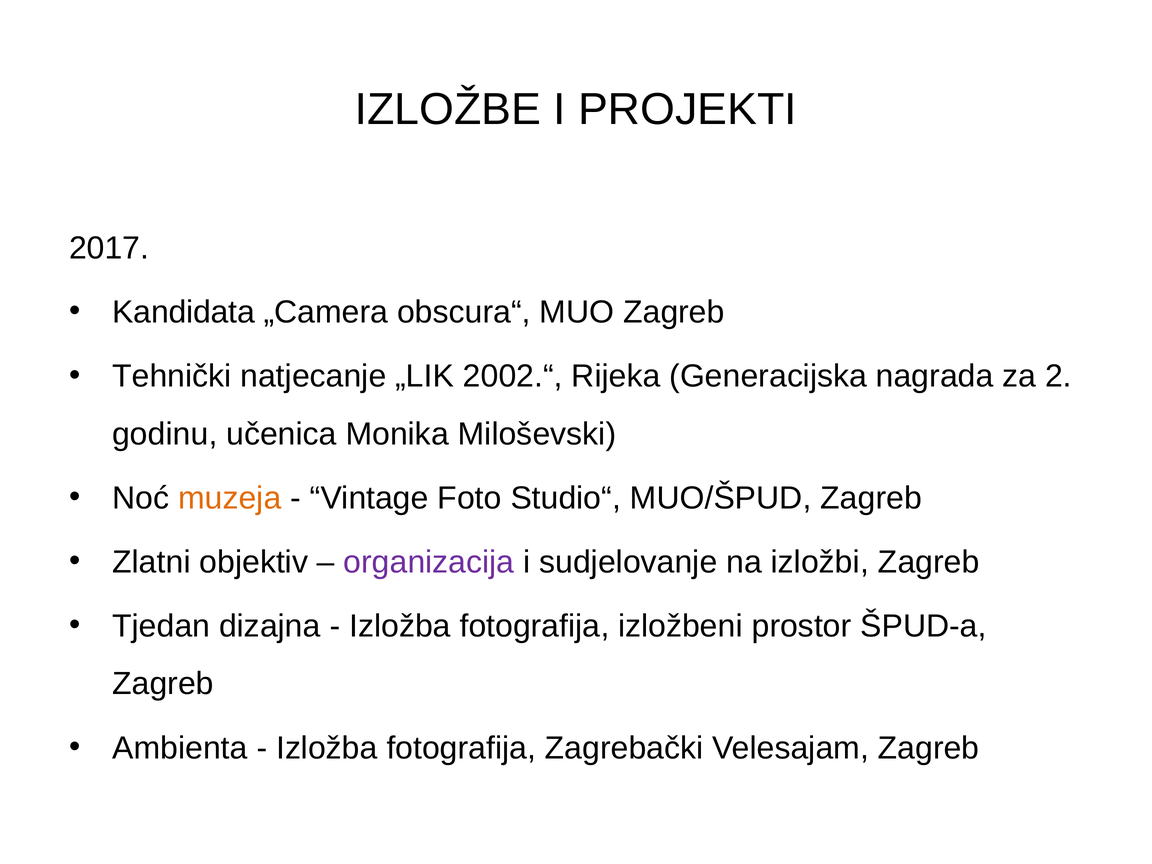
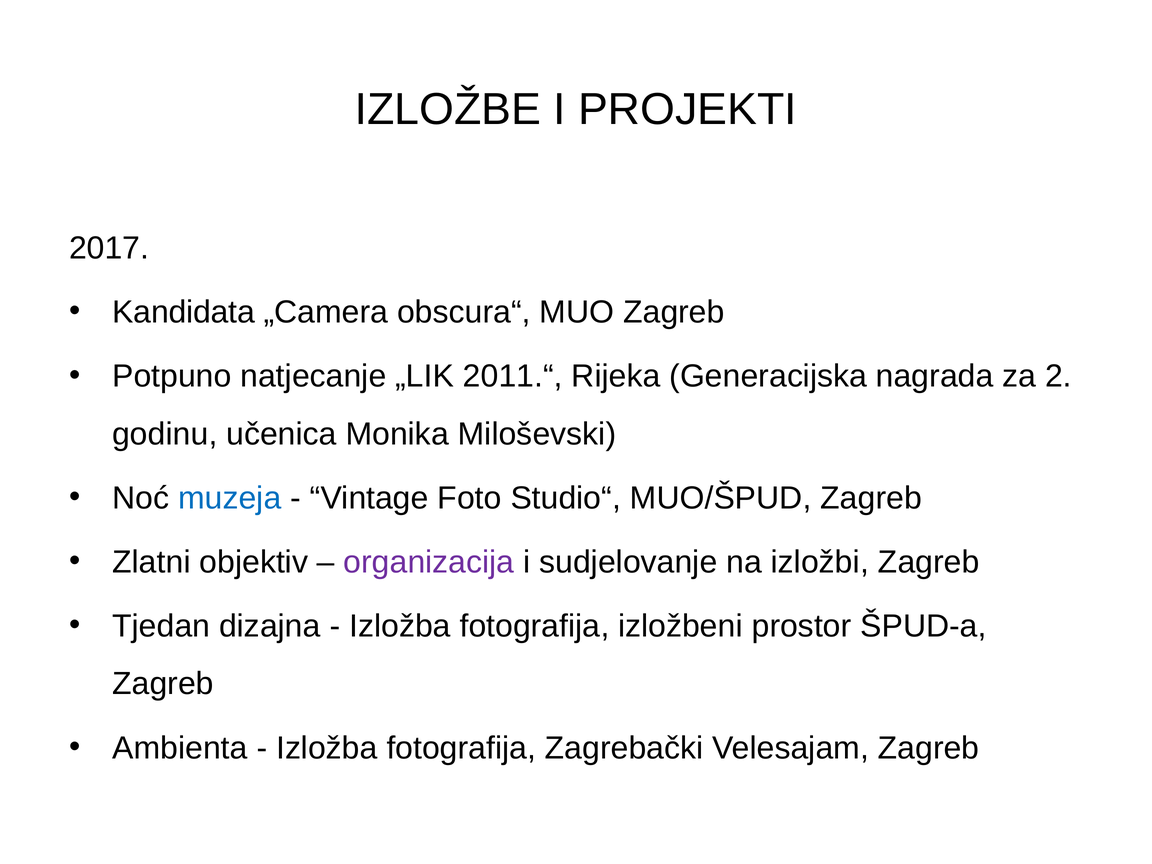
Tehnički: Tehnički -> Potpuno (172, 376)
2002.“: 2002.“ -> 2011.“ (513, 376)
muzeja colour: orange -> blue (230, 498)
